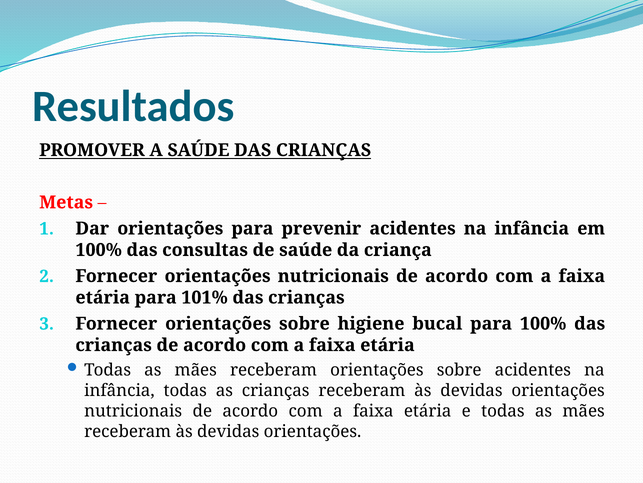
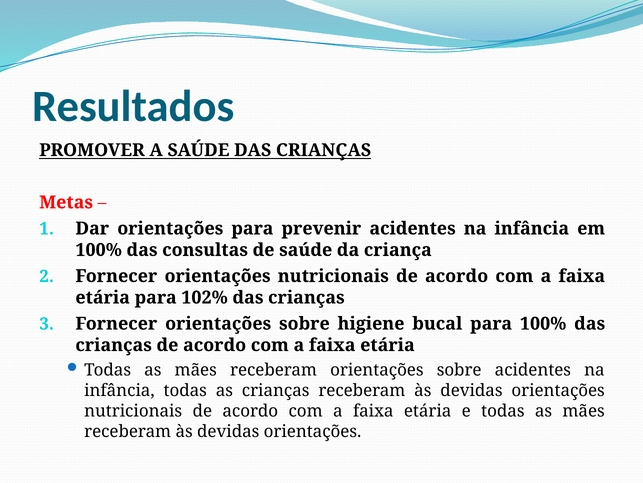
101%: 101% -> 102% (205, 297)
